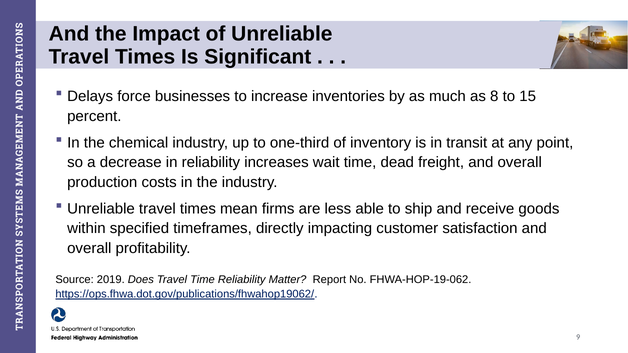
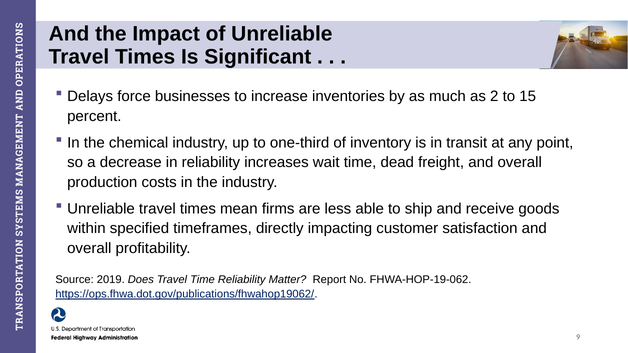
8: 8 -> 2 (494, 96)
